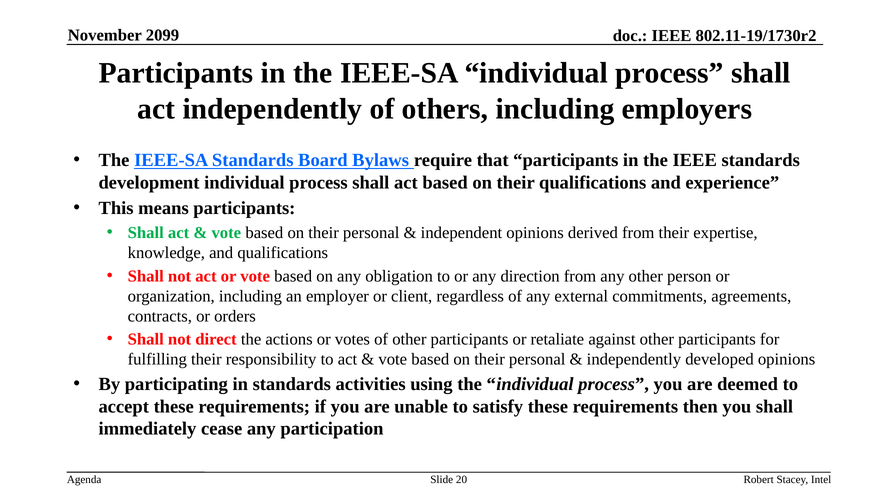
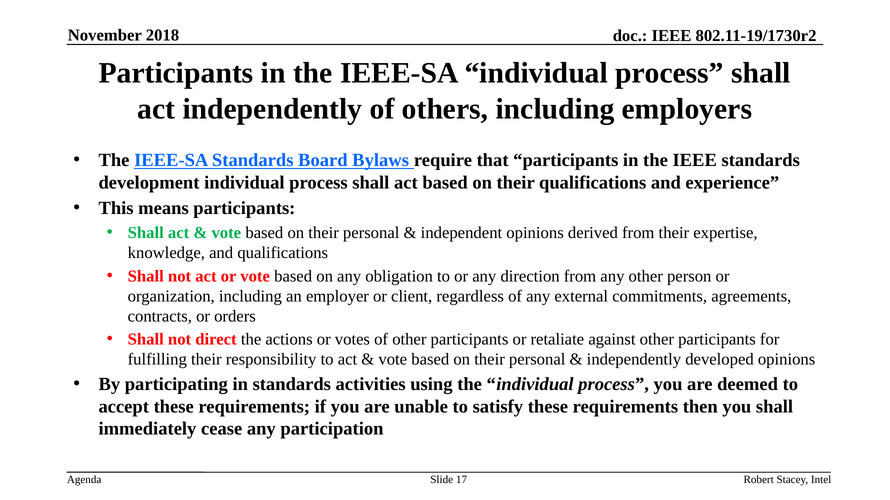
2099: 2099 -> 2018 (162, 35)
20: 20 -> 17 (462, 480)
